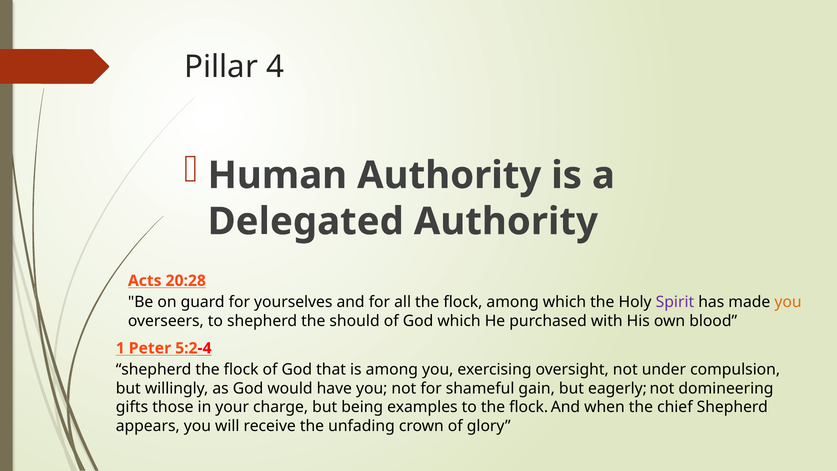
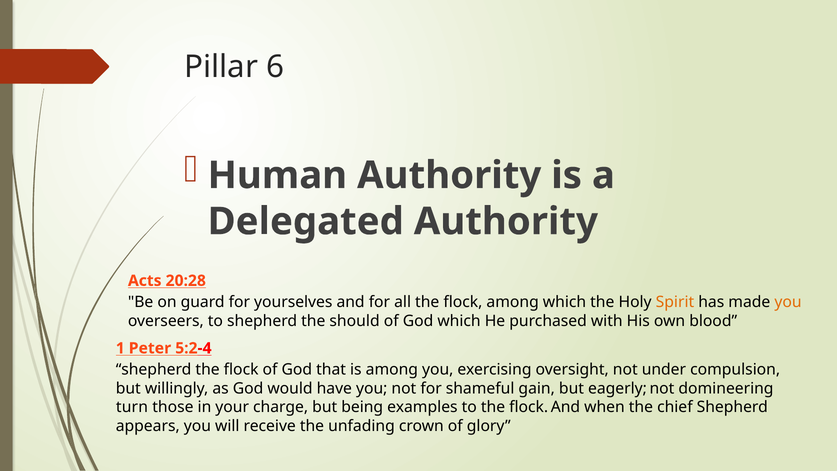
4: 4 -> 6 (275, 67)
Spirit colour: purple -> orange (675, 302)
gifts: gifts -> turn (132, 407)
